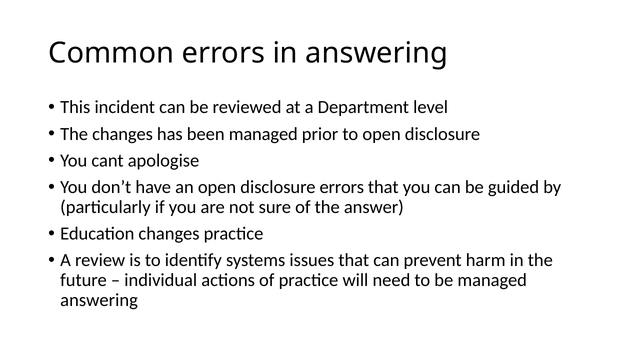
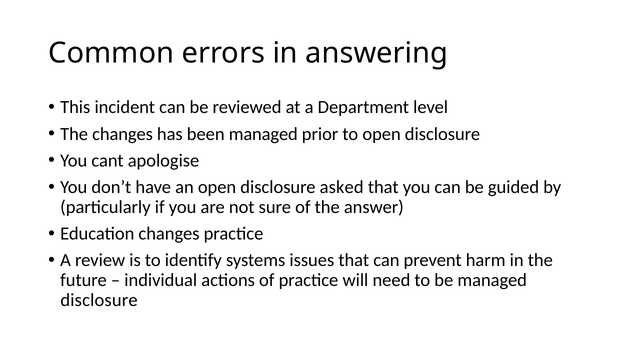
disclosure errors: errors -> asked (342, 187)
answering: answering -> disclosure (99, 300)
